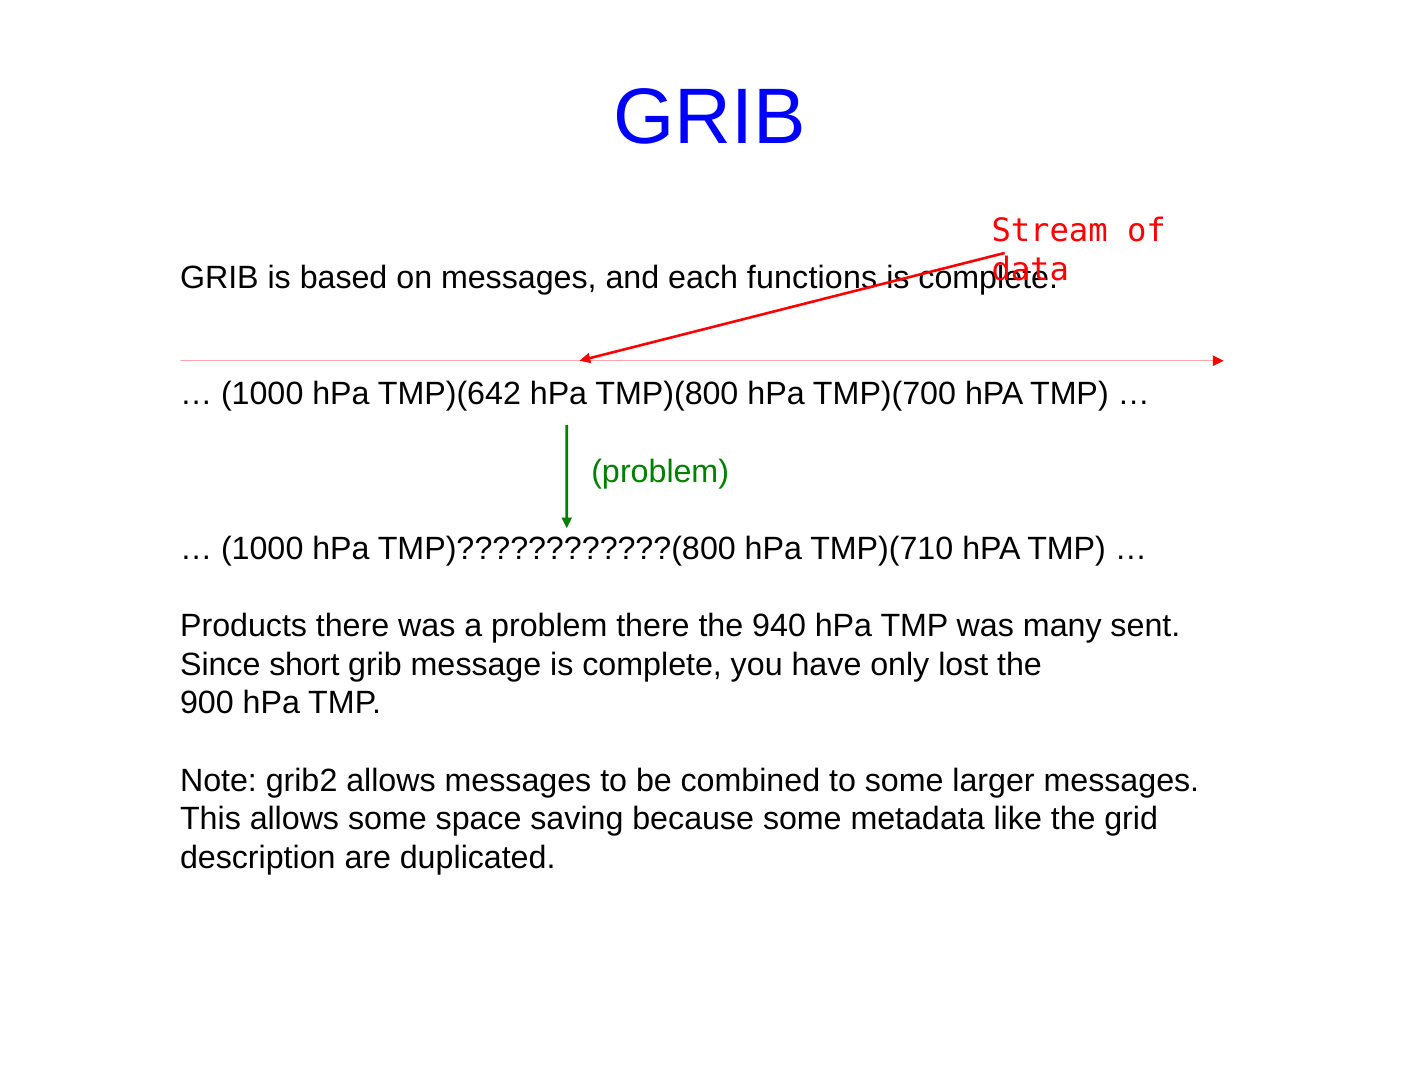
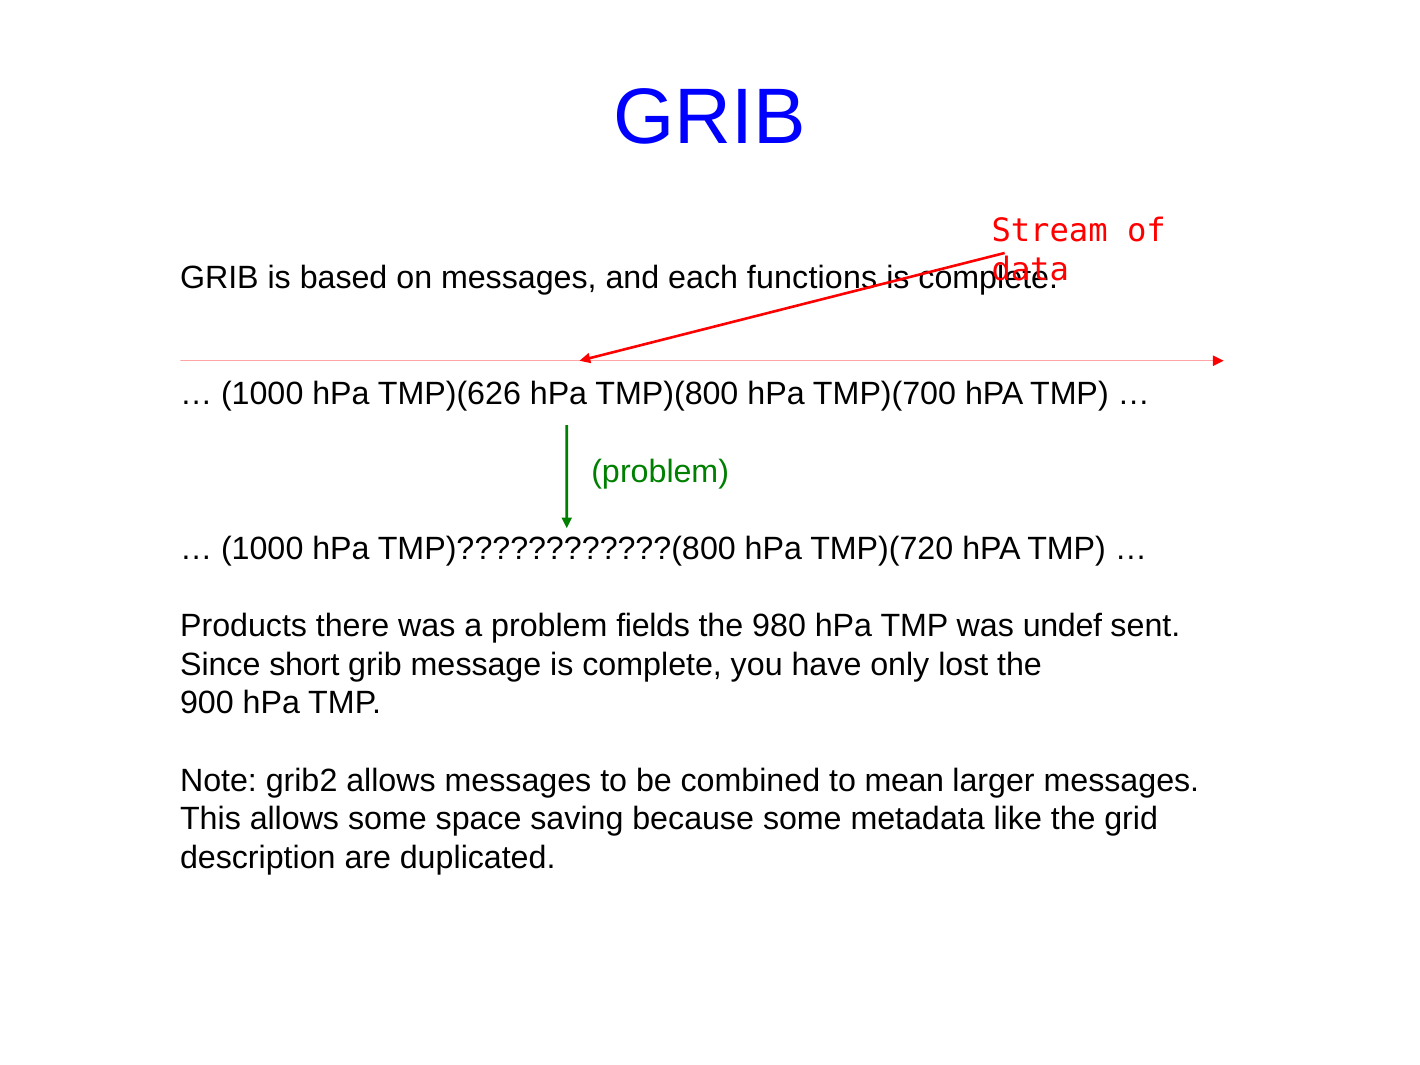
TMP)(642: TMP)(642 -> TMP)(626 (449, 394)
TMP)(710: TMP)(710 -> TMP)(720 (882, 549)
problem there: there -> fields (653, 626)
940: 940 -> 980 (779, 626)
many: many -> undef (1062, 626)
to some: some -> mean (904, 781)
